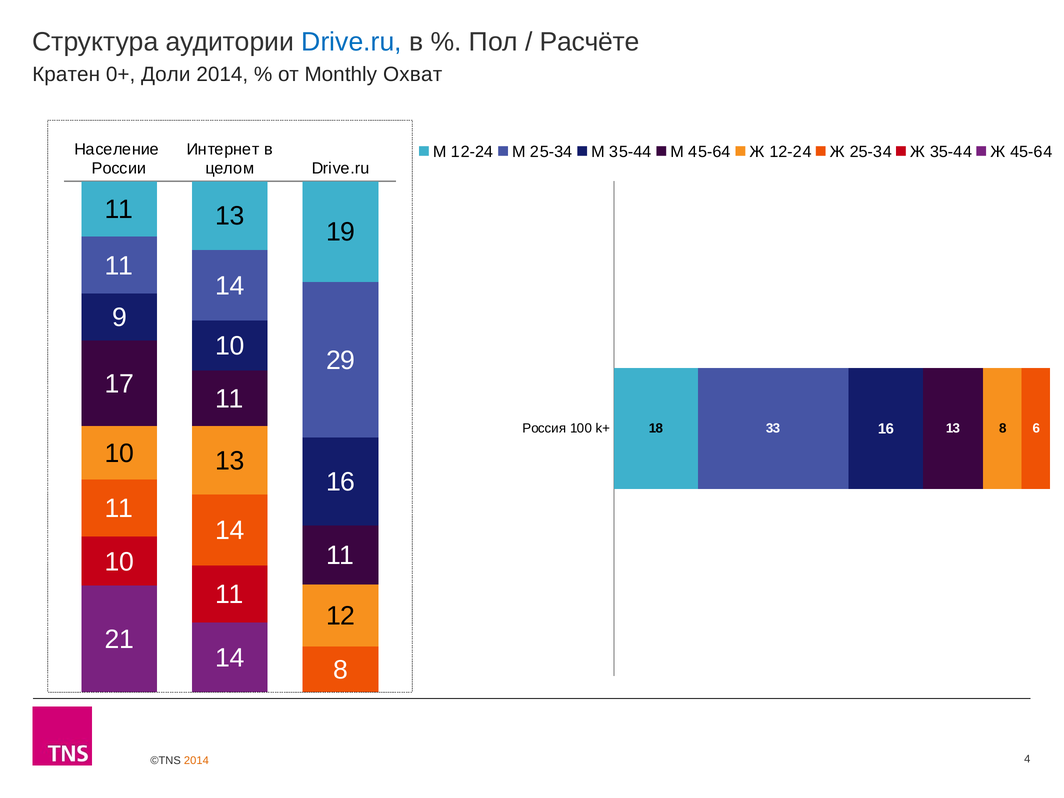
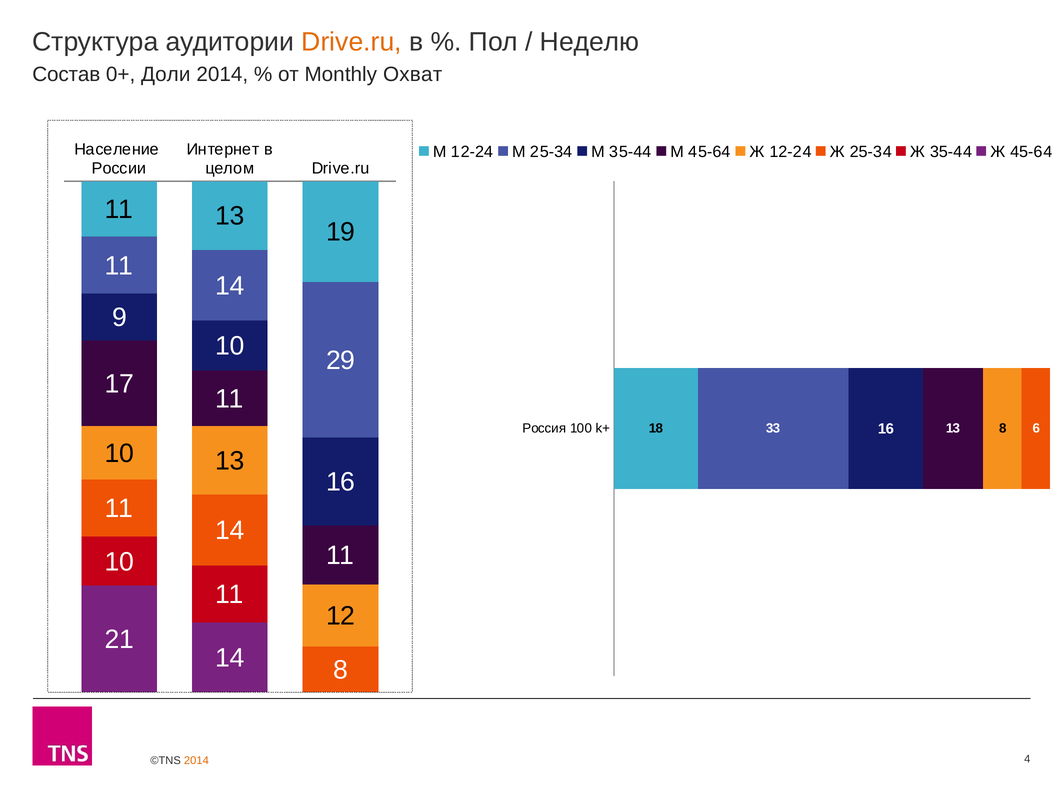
Drive.ru colour: blue -> orange (352, 42)
Расчёте: Расчёте -> Неделю (590, 42)
Кратен: Кратен -> Состав (66, 74)
